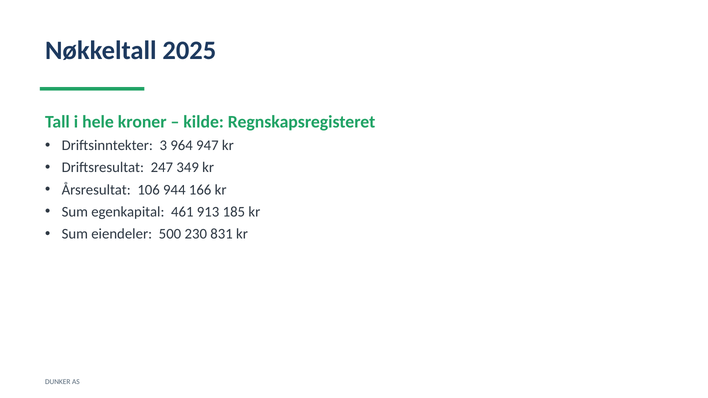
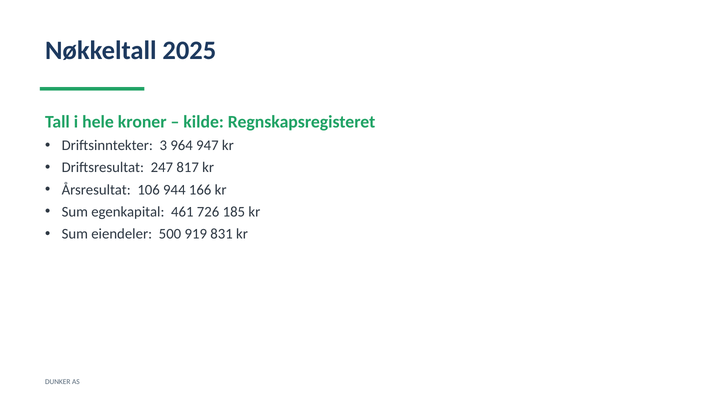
349: 349 -> 817 (188, 168)
913: 913 -> 726 (208, 212)
230: 230 -> 919 (196, 234)
